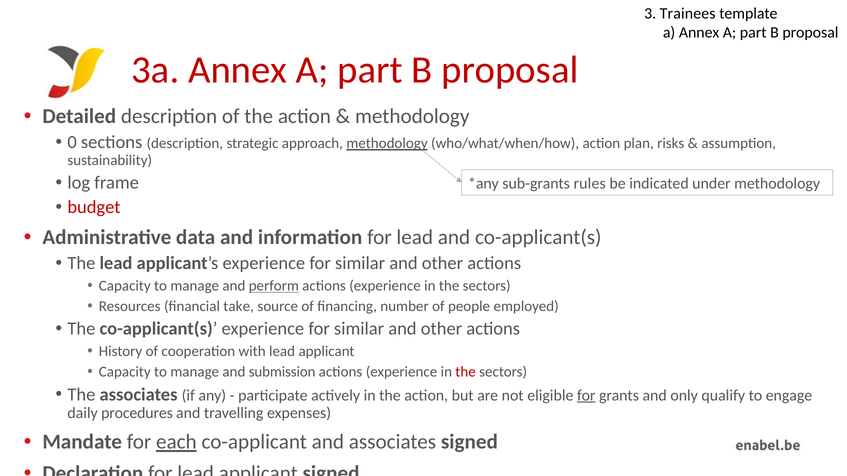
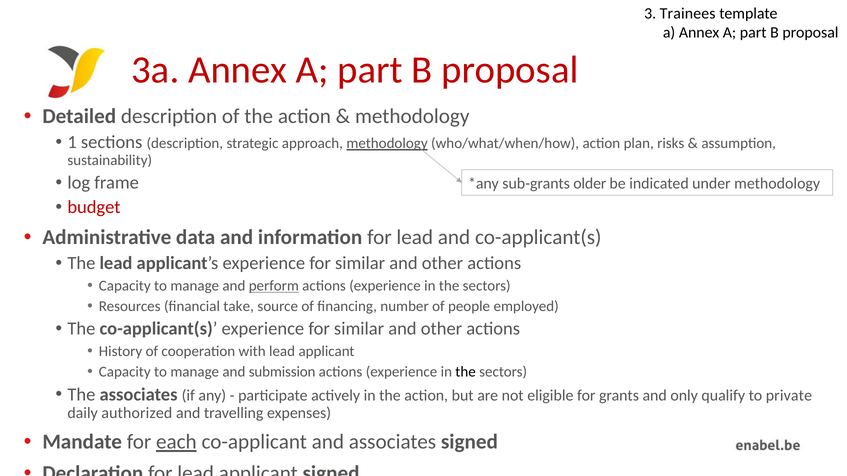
0: 0 -> 1 (72, 142)
rules: rules -> older (590, 184)
the colour: red -> black (466, 372)
for underline: present -> none (586, 396)
engage: engage -> private (789, 396)
procedures: procedures -> authorized (137, 413)
